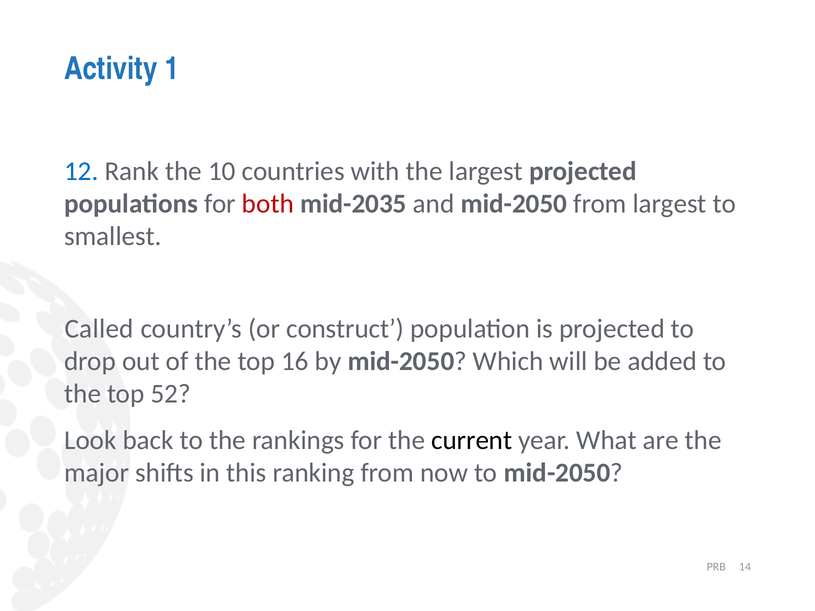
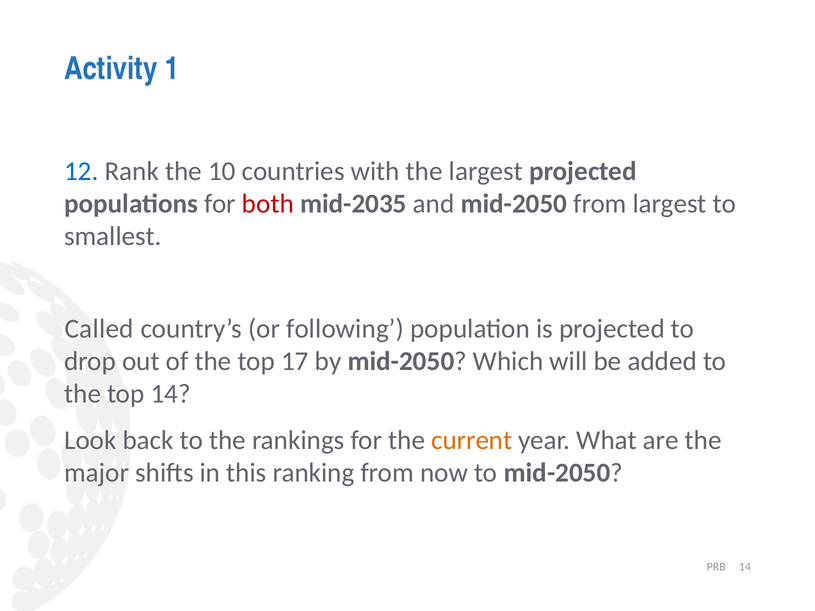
construct: construct -> following (345, 329)
16: 16 -> 17 (295, 361)
top 52: 52 -> 14 (171, 394)
current colour: black -> orange (472, 440)
